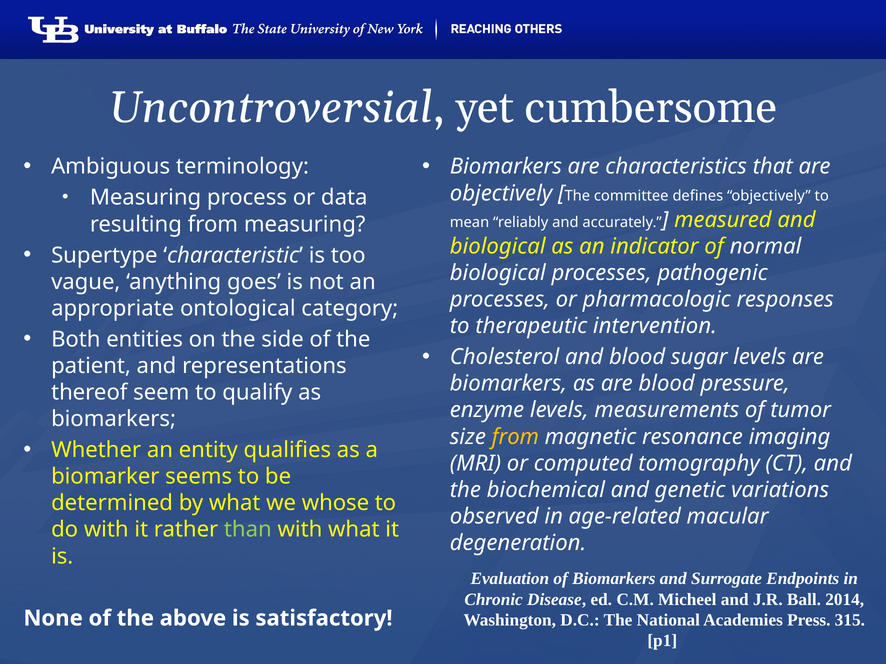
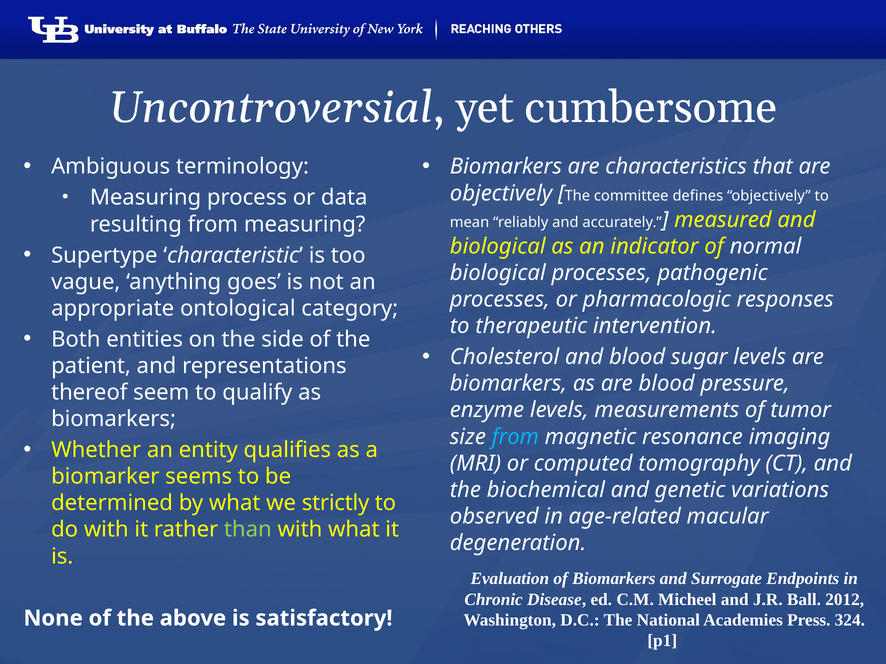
from colour: yellow -> light blue (515, 437)
whose: whose -> strictly (336, 504)
2014: 2014 -> 2012 (845, 600)
315: 315 -> 324 (850, 620)
